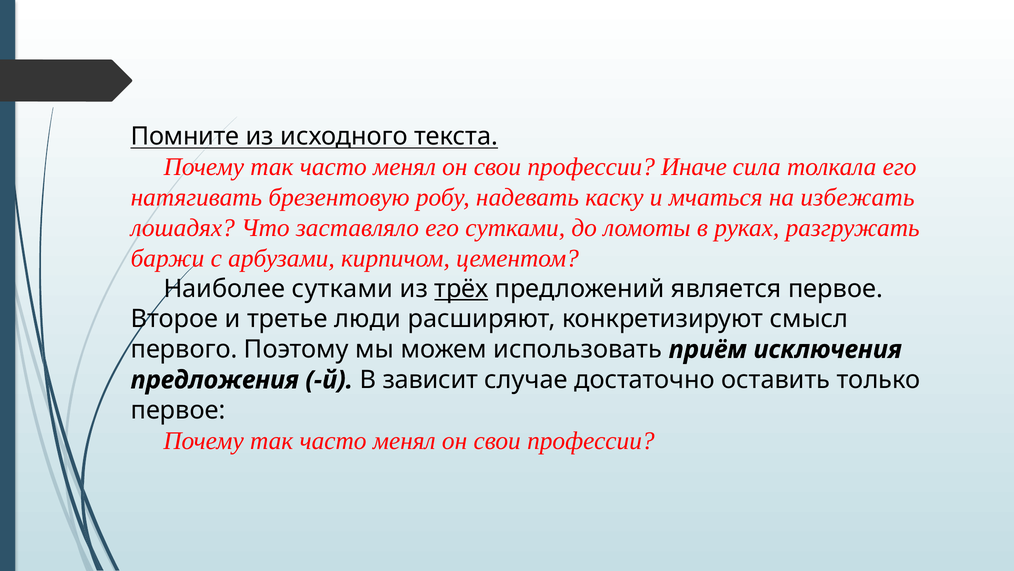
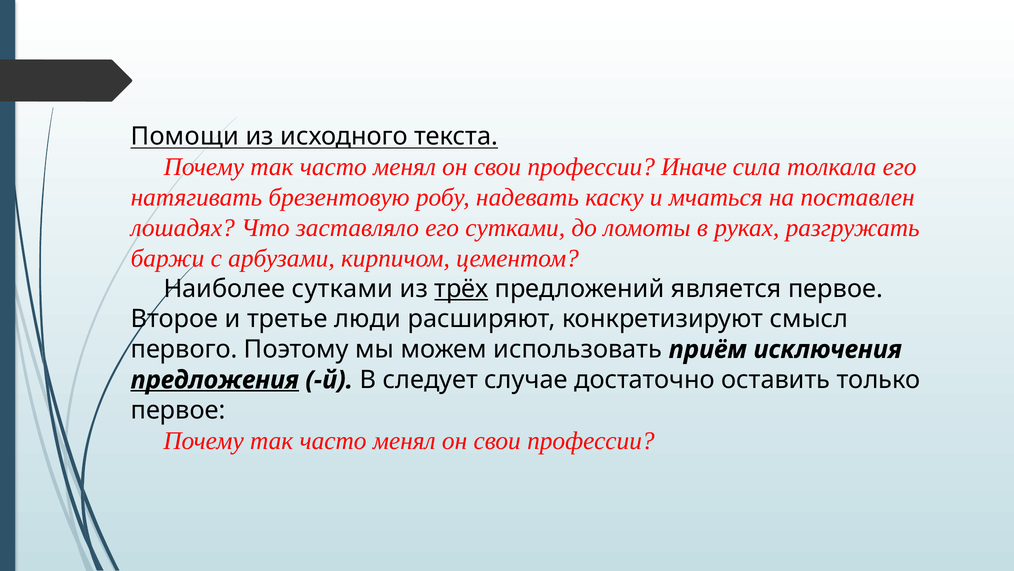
Помните: Помните -> Помощи (185, 136)
избежать: избежать -> поставлен (858, 197)
предложения underline: none -> present (215, 380)
зависит: зависит -> следует (430, 380)
